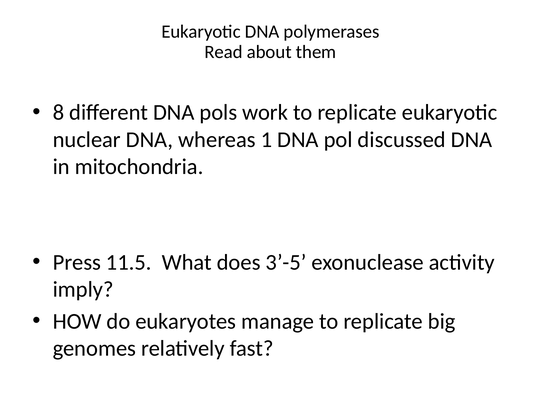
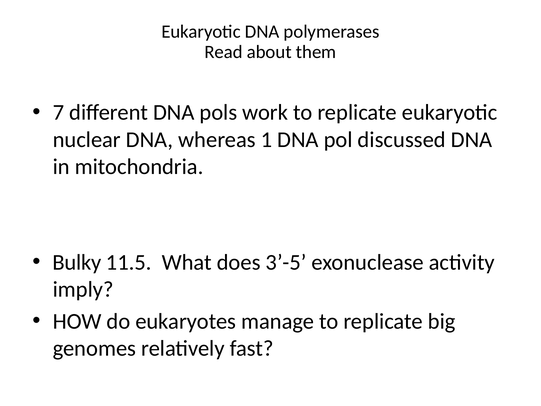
8: 8 -> 7 (58, 112)
Press: Press -> Bulky (77, 262)
